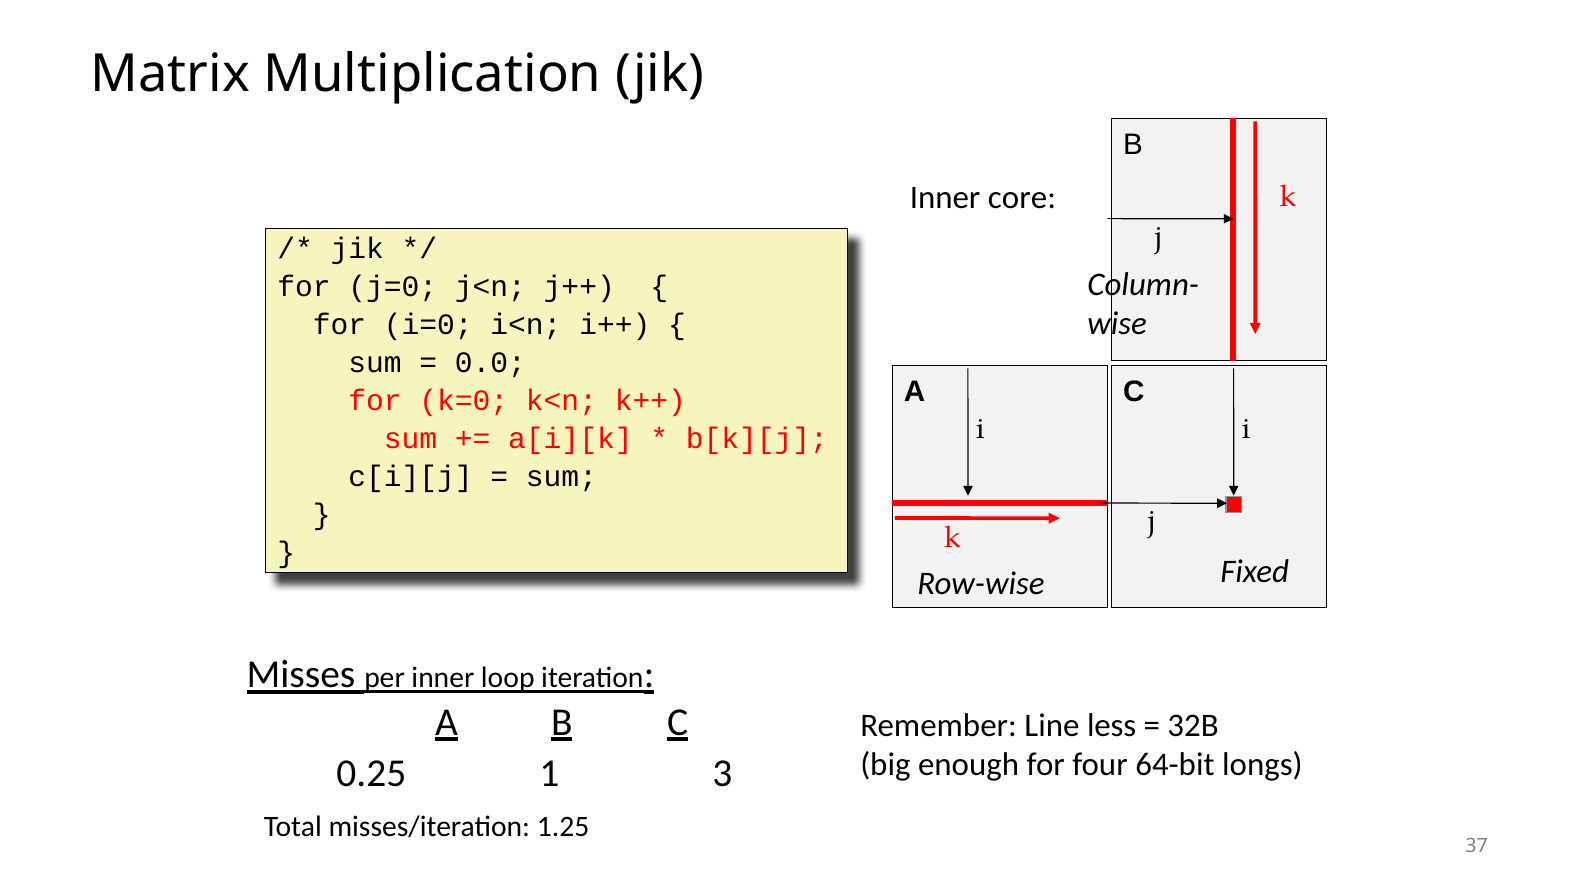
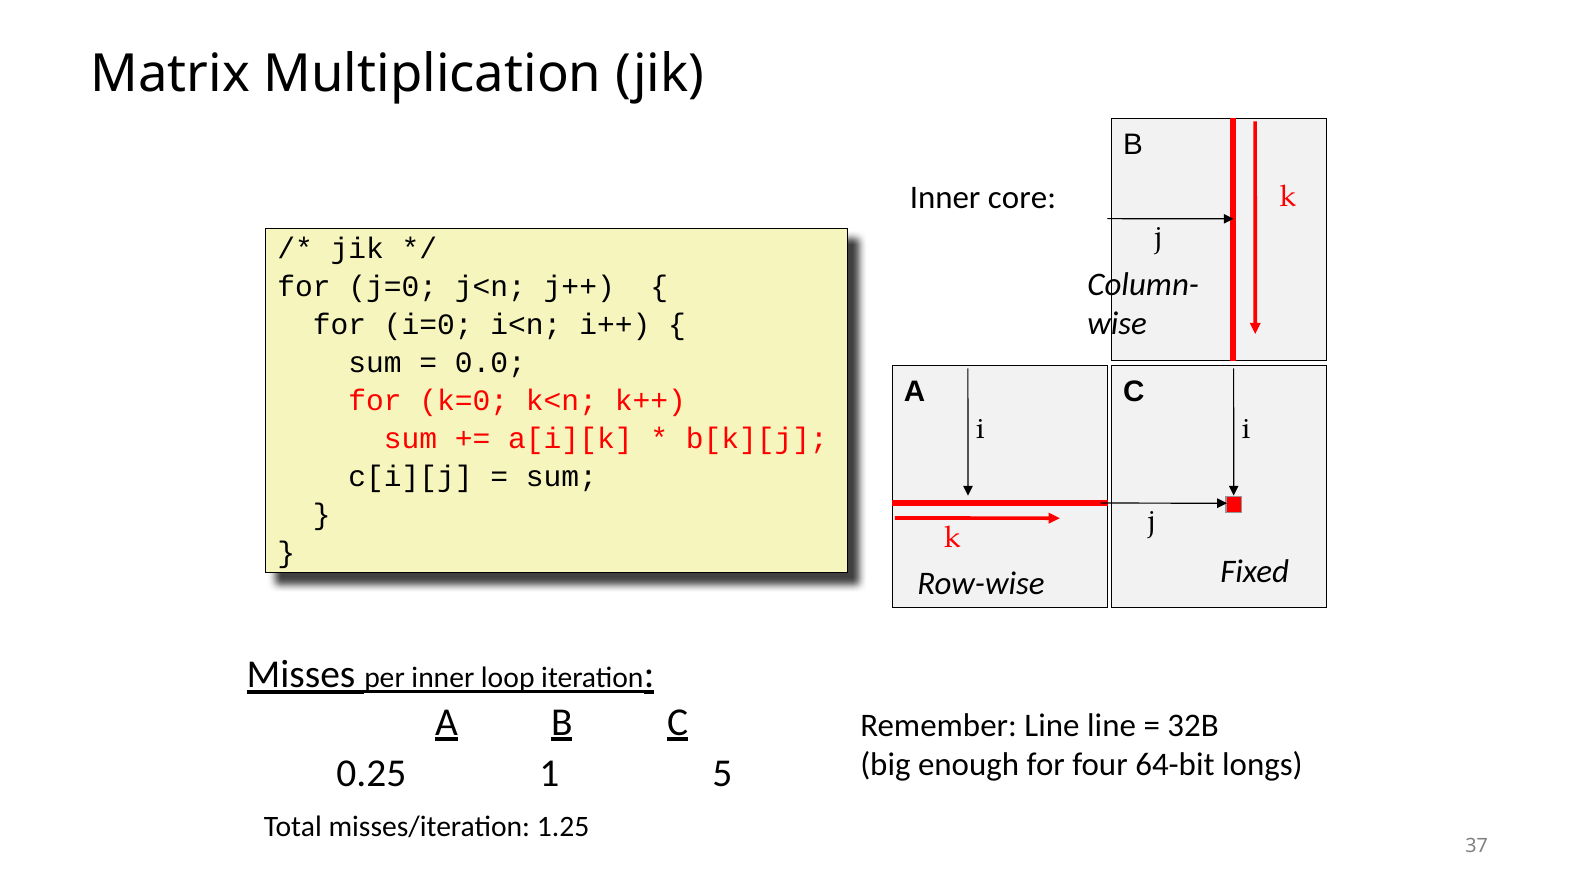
Line less: less -> line (1112, 726)
3: 3 -> 5 (722, 774)
